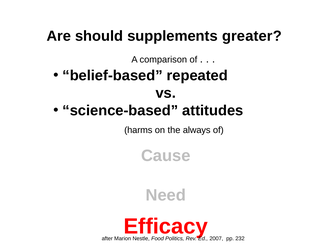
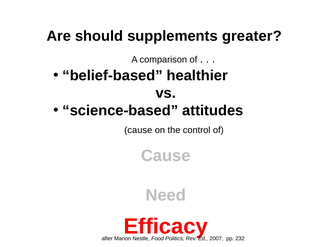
repeated: repeated -> healthier (197, 76)
harms: harms -> cause (138, 130)
always: always -> control (197, 130)
